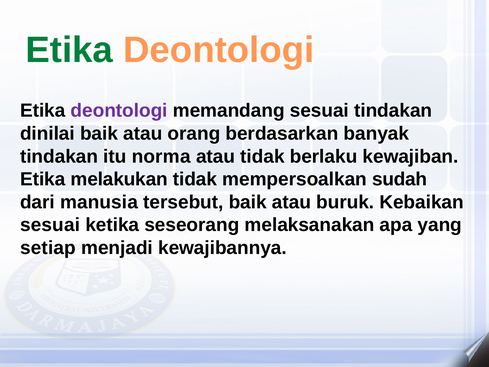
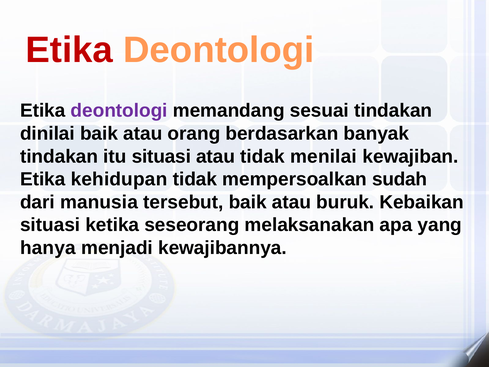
Etika colour: green -> red (69, 50)
itu norma: norma -> situasi (161, 156)
berlaku: berlaku -> menilai (323, 156)
melakukan: melakukan -> kehidupan (119, 179)
sesuai: sesuai -> situasi (50, 225)
setiap: setiap -> hanya (48, 248)
